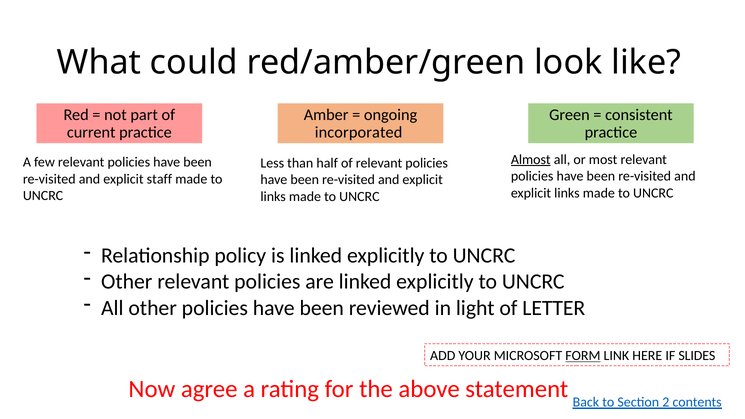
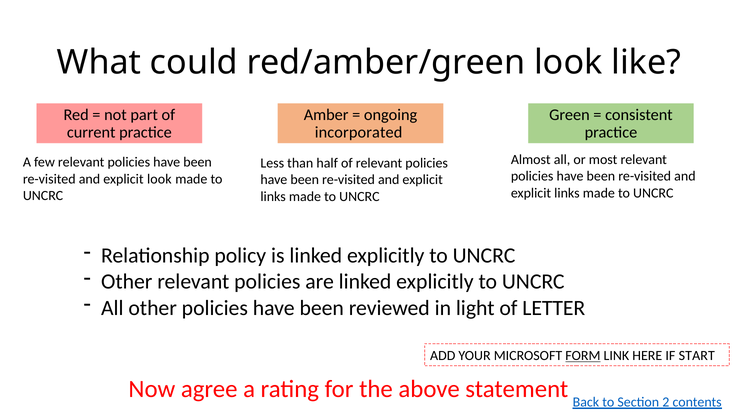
Almost underline: present -> none (531, 160)
explicit staff: staff -> look (159, 179)
SLIDES: SLIDES -> START (697, 356)
